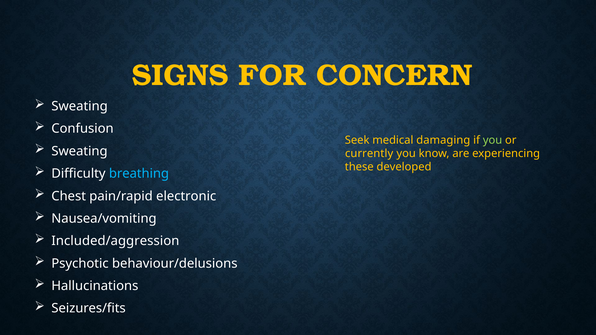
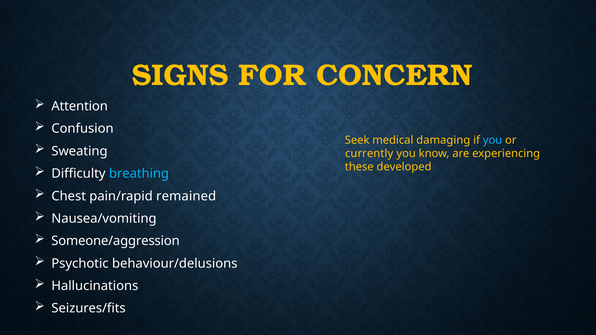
Sweating: Sweating -> Attention (80, 106)
you colour: light green -> light blue (493, 140)
electronic: electronic -> remained (186, 196)
Included/aggression: Included/aggression -> Someone/aggression (116, 241)
